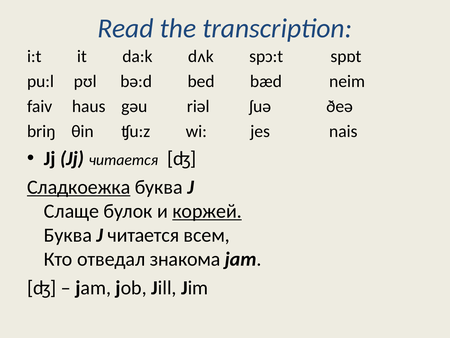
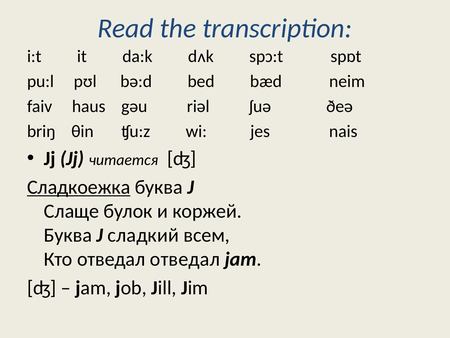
коржей underline: present -> none (207, 211)
J читается: читается -> сладкий (143, 235)
отведал знакома: знакома -> отведал (185, 259)
